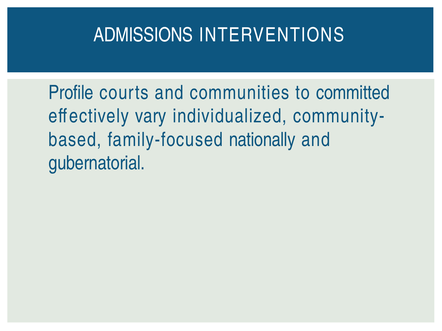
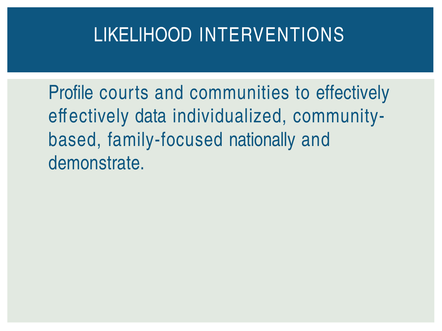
ADMISSIONS: ADMISSIONS -> LIKELIHOOD (143, 35)
to committed: committed -> effectively (353, 93)
vary: vary -> data (151, 116)
gubernatorial: gubernatorial -> demonstrate (97, 163)
